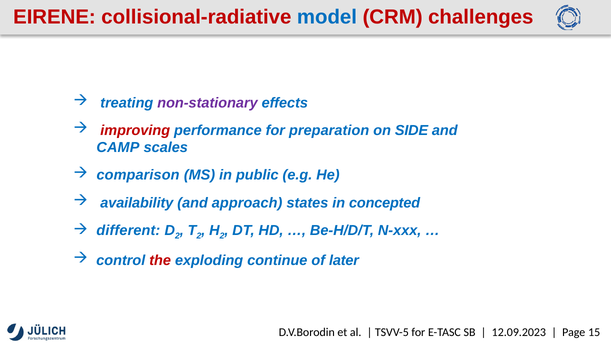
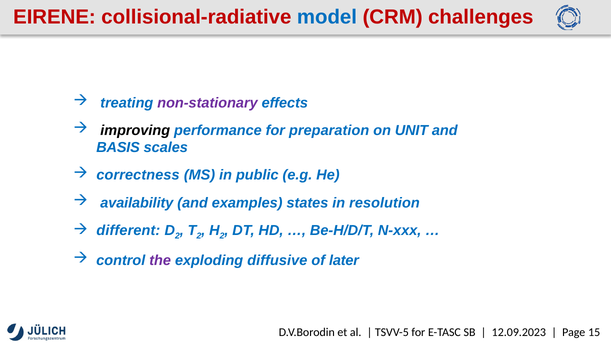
improving colour: red -> black (135, 130)
SIDE: SIDE -> UNIT (412, 130)
CAMP: CAMP -> BASIS (118, 148)
comparison: comparison -> correctness (138, 175)
approach: approach -> examples (247, 203)
concepted: concepted -> resolution (384, 203)
the colour: red -> purple (160, 260)
continue: continue -> diffusive (277, 260)
